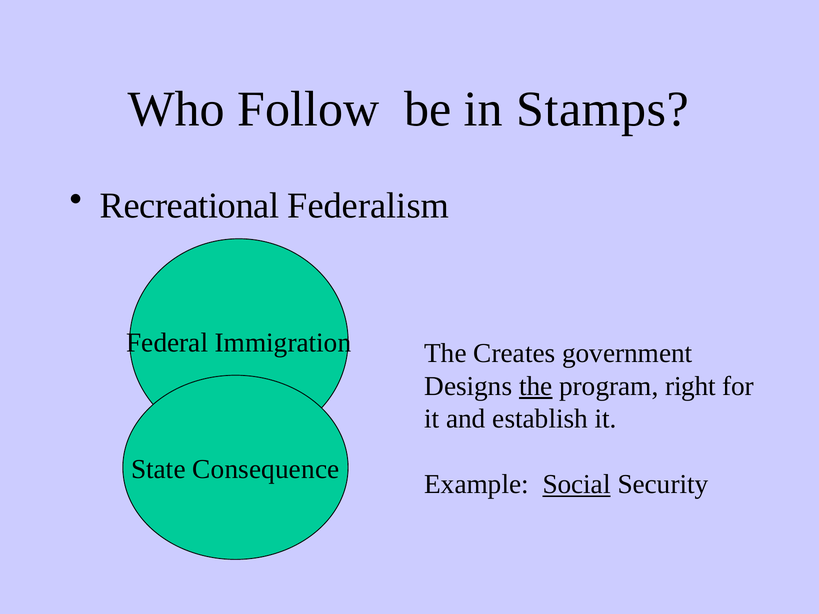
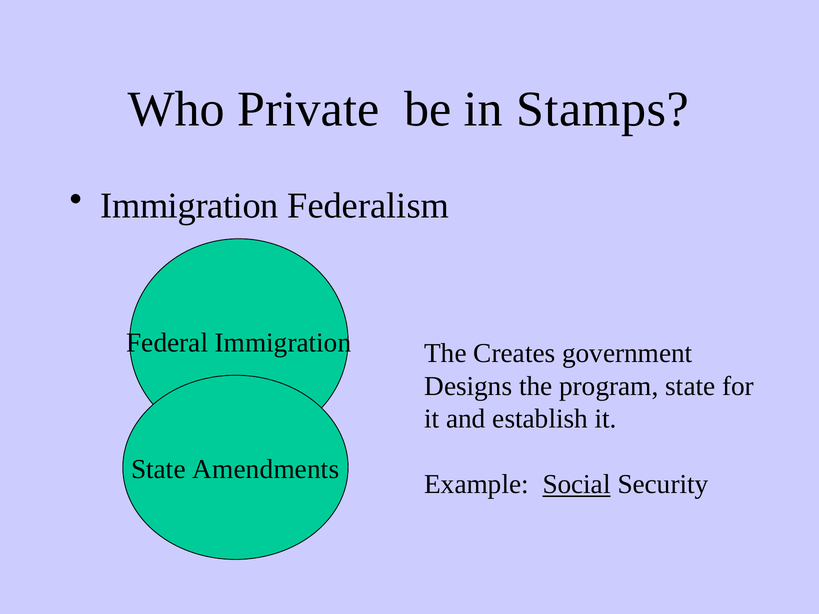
Follow: Follow -> Private (308, 109)
Recreational: Recreational -> Immigration (189, 206)
the underline: present -> none (536, 386)
program right: right -> state (690, 386)
Consequence: Consequence -> Amendments (266, 469)
